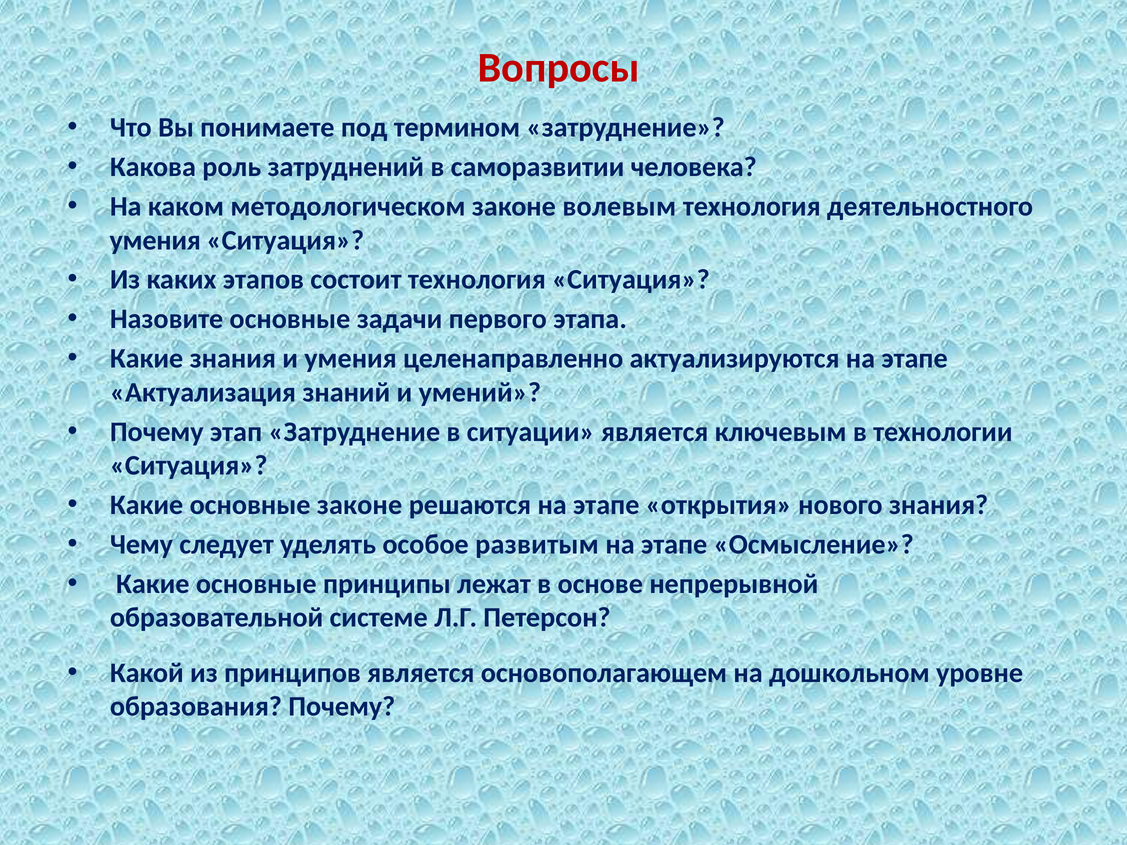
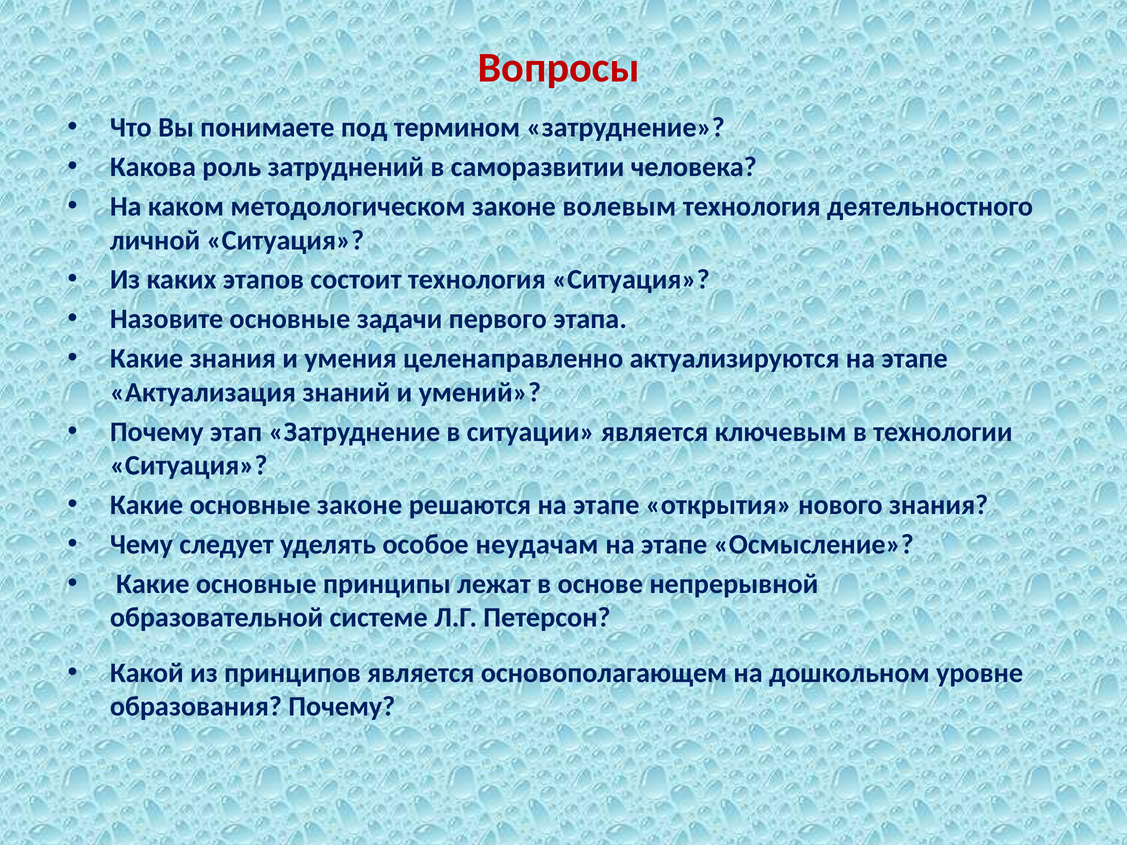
умения: умения -> личной (155, 240)
развитым: развитым -> неудачам (537, 545)
